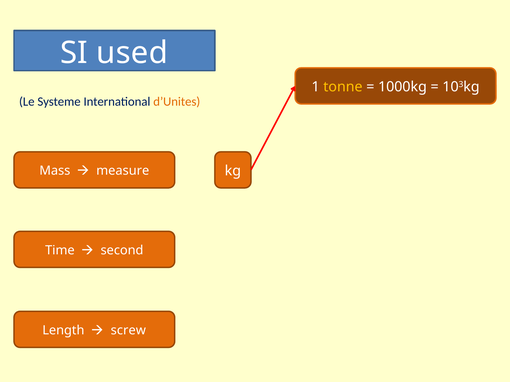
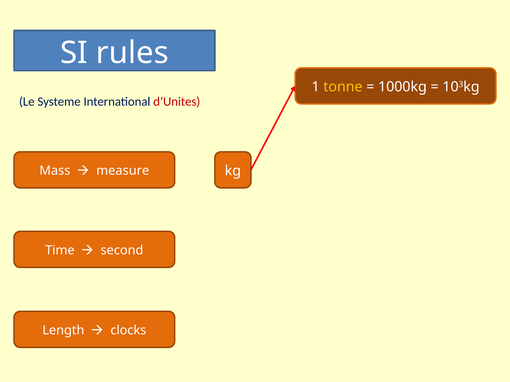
used: used -> rules (132, 53)
d’Unites colour: orange -> red (177, 102)
screw: screw -> clocks (128, 331)
